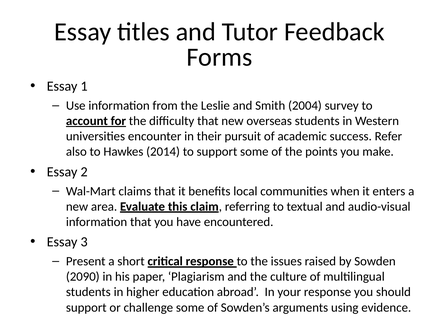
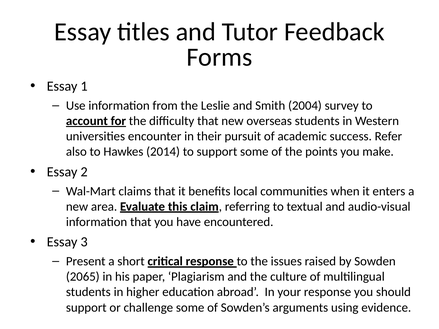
2090: 2090 -> 2065 (83, 277)
